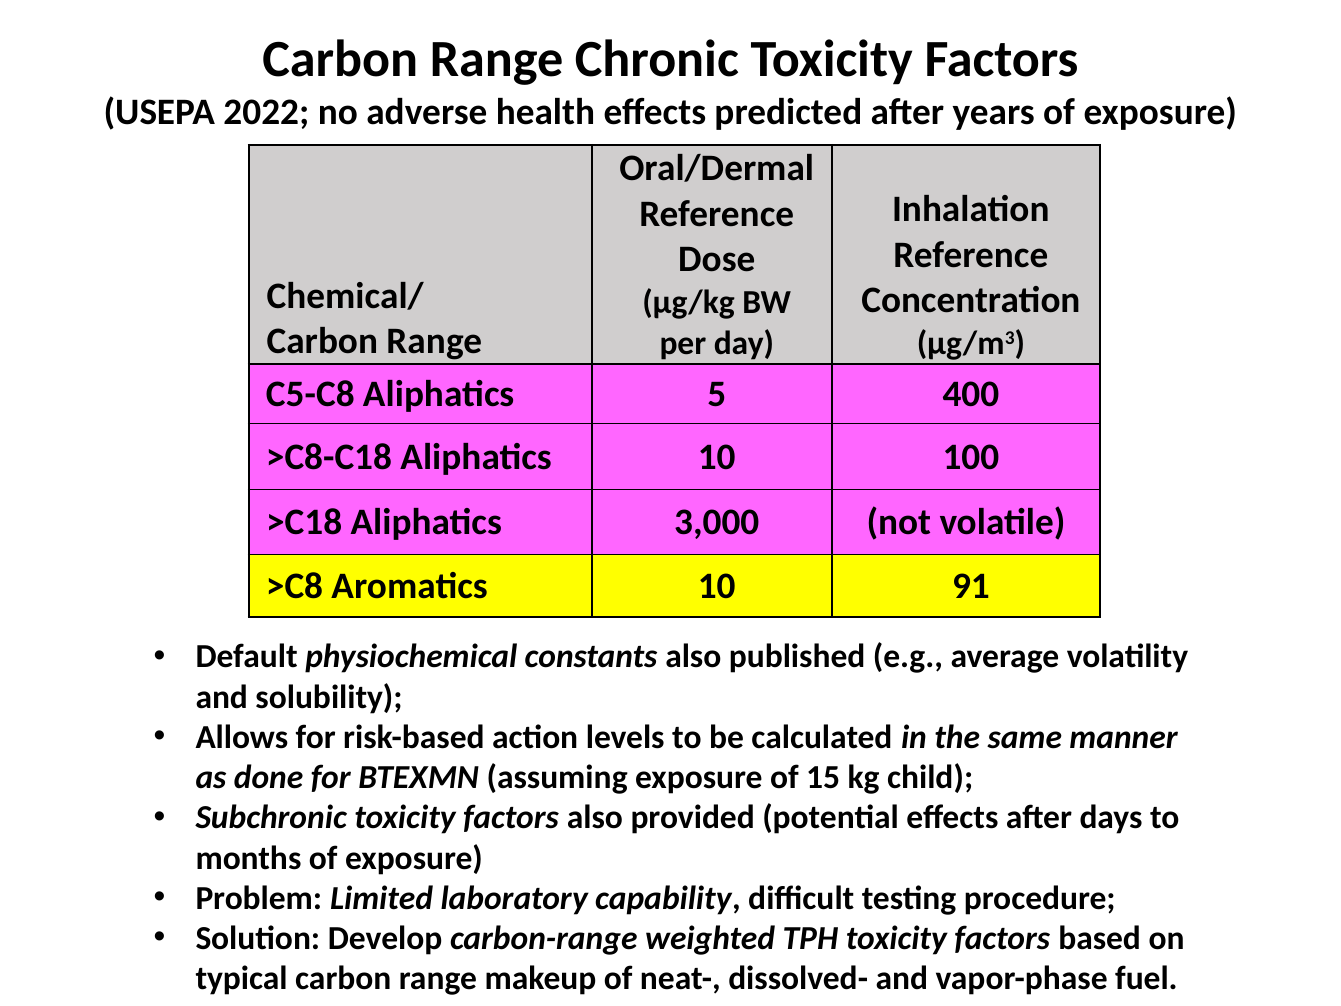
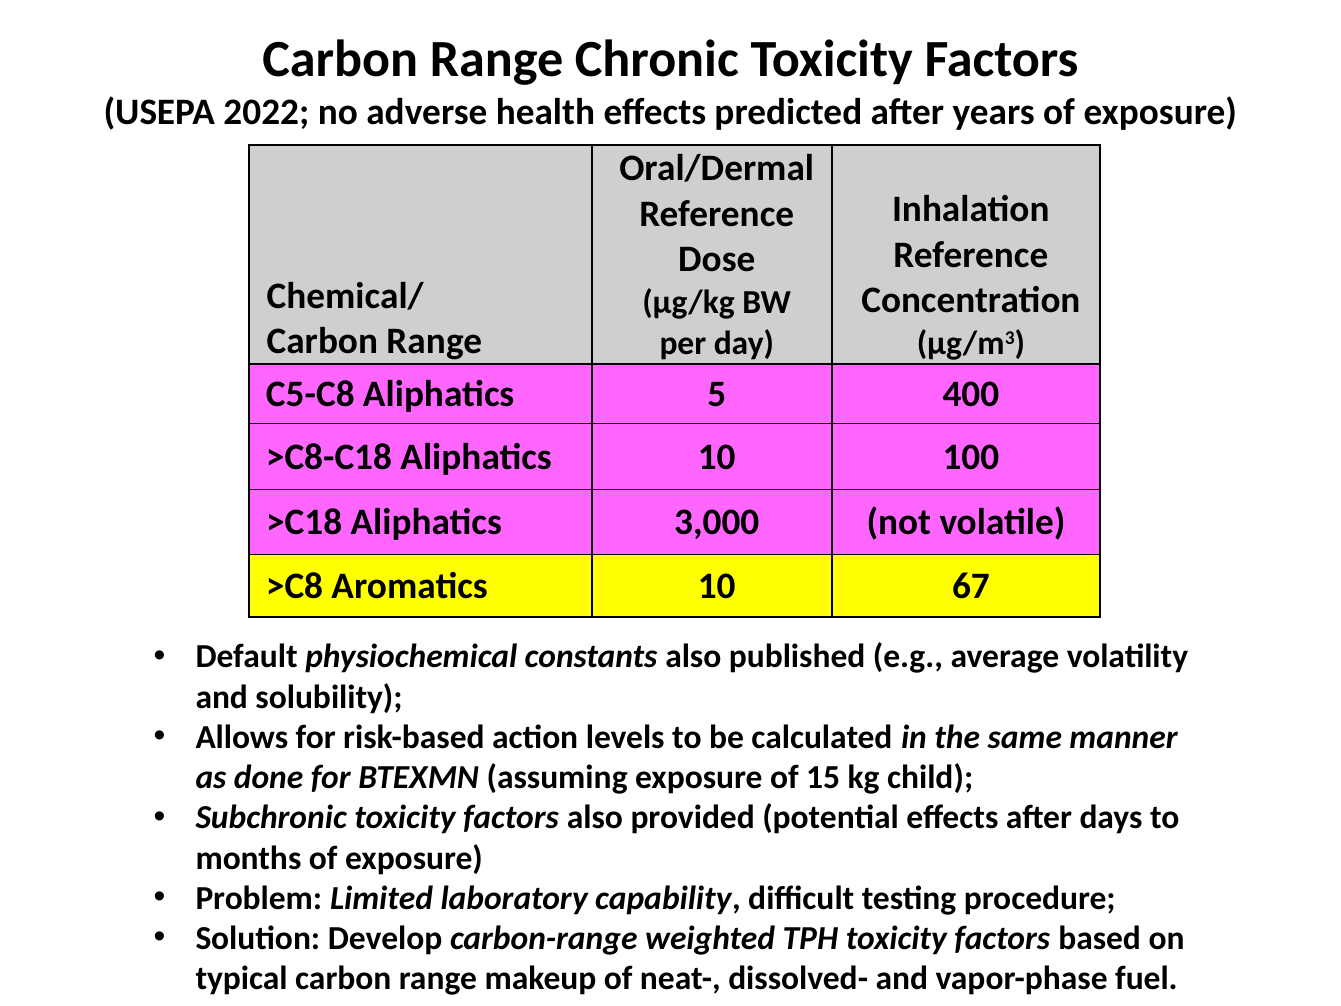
91: 91 -> 67 (971, 586)
